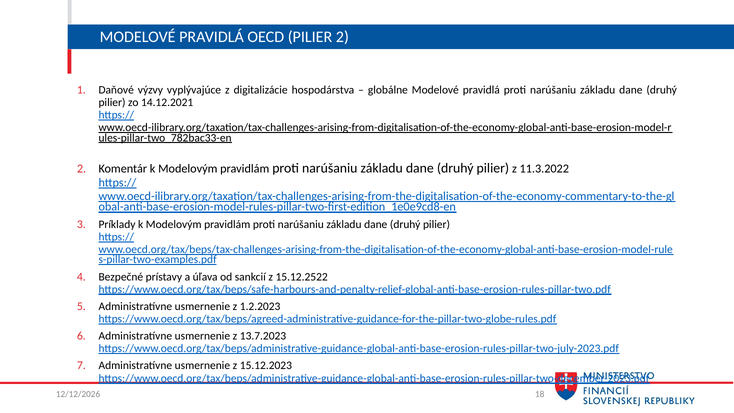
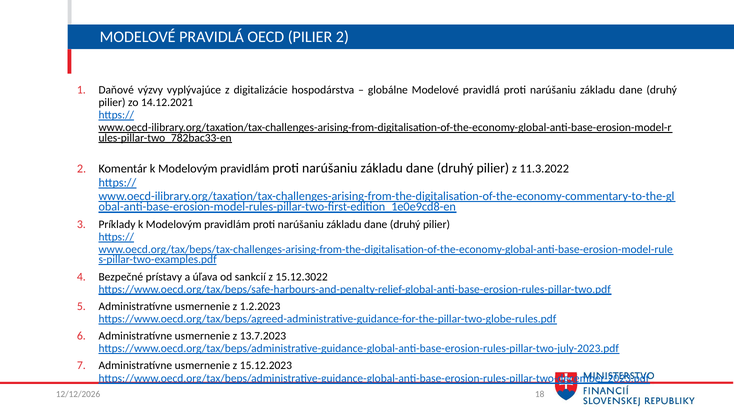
15.12.2522: 15.12.2522 -> 15.12.3022 (302, 277)
